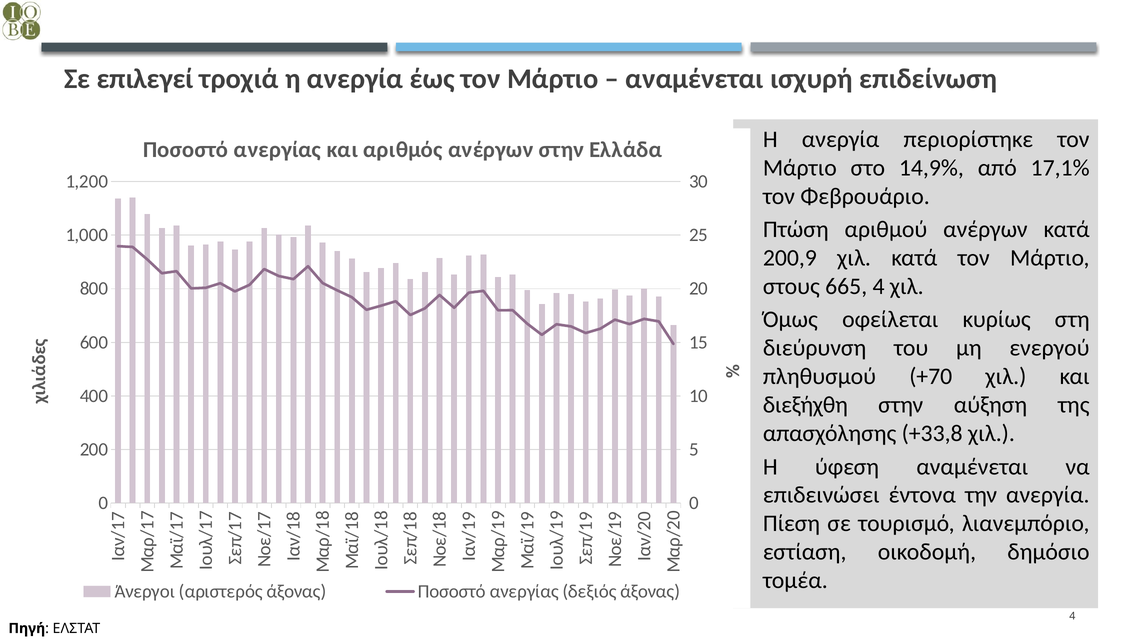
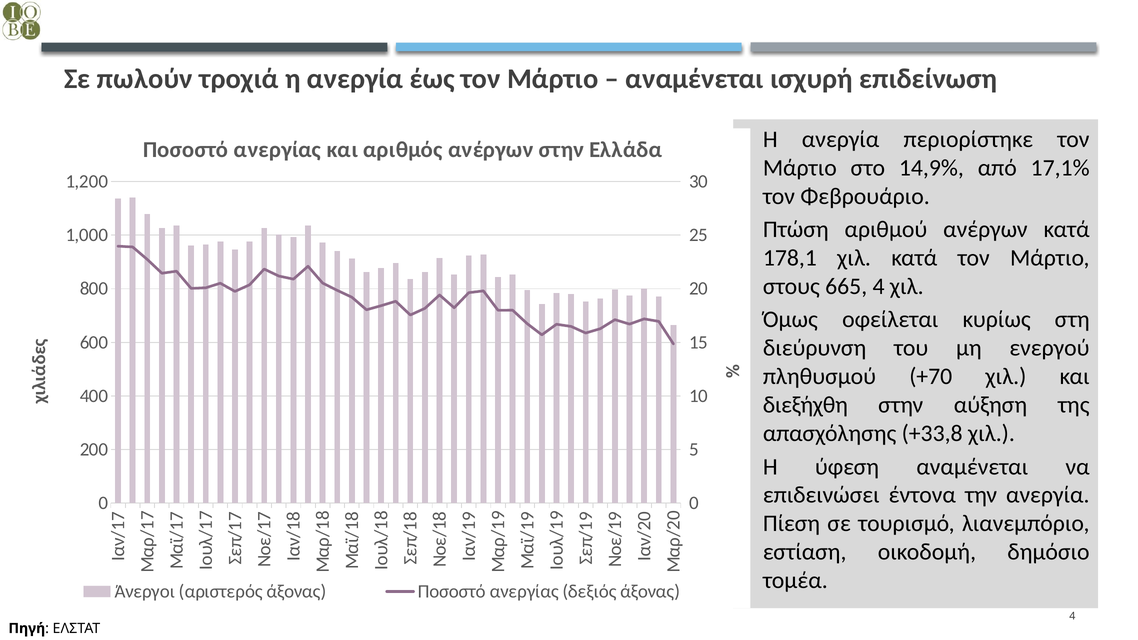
επιλεγεί: επιλεγεί -> πωλούν (145, 79)
200,9: 200,9 -> 178,1 (790, 258)
